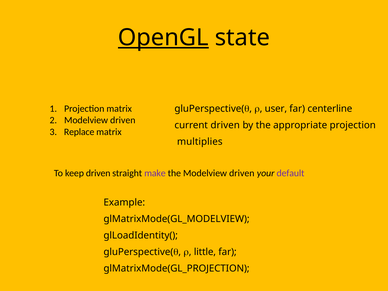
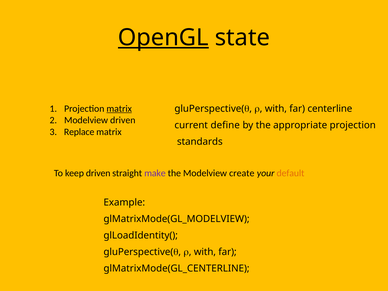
matrix underline: none -> present (119, 109)
user: user -> with (276, 109)
current driven: driven -> define (225, 125)
multiplies: multiplies -> standards (200, 142)
the Modelview driven: driven -> create (242, 173)
default colour: purple -> orange (290, 173)
little: little -> with (205, 252)
glMatrixMode(GL_PROJECTION: glMatrixMode(GL_PROJECTION -> glMatrixMode(GL_CENTERLINE (177, 268)
